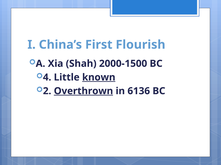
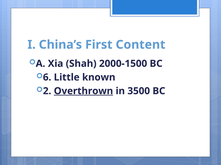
Flourish: Flourish -> Content (141, 45)
4: 4 -> 6 (47, 78)
known underline: present -> none (99, 78)
6136: 6136 -> 3500 (139, 91)
